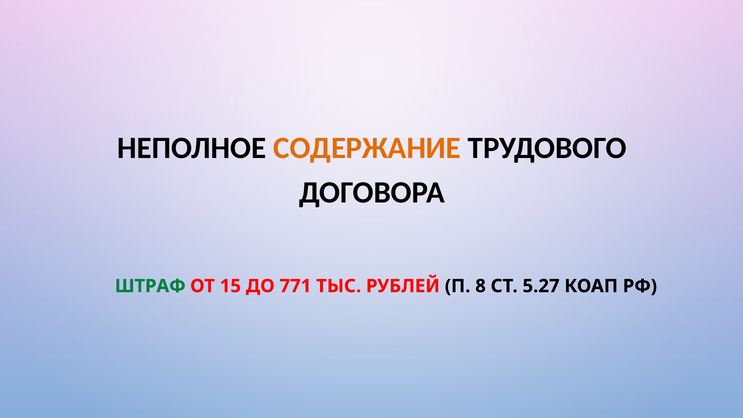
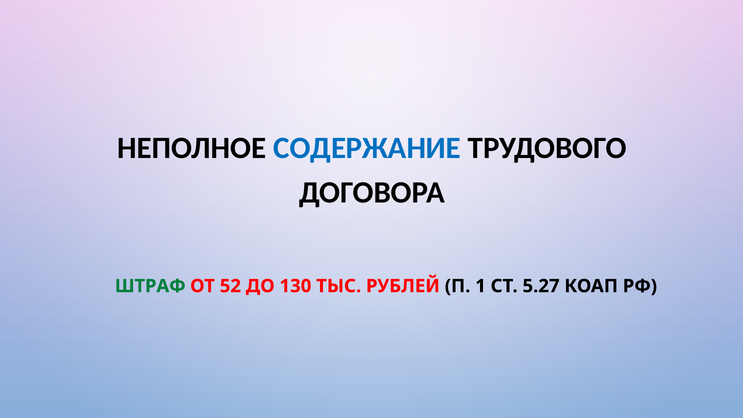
СОДЕРЖАНИЕ colour: orange -> blue (367, 148)
15: 15 -> 52 (230, 286)
771: 771 -> 130 (295, 286)
8: 8 -> 1 (481, 286)
